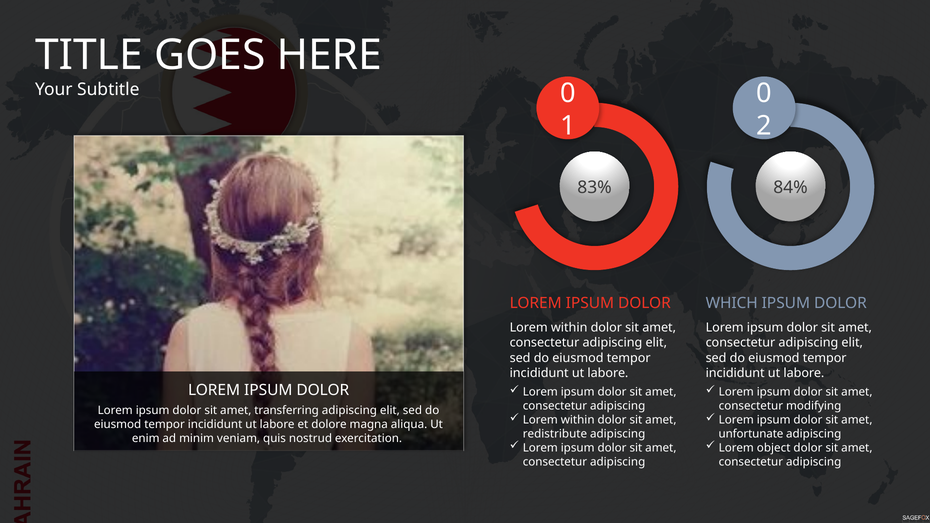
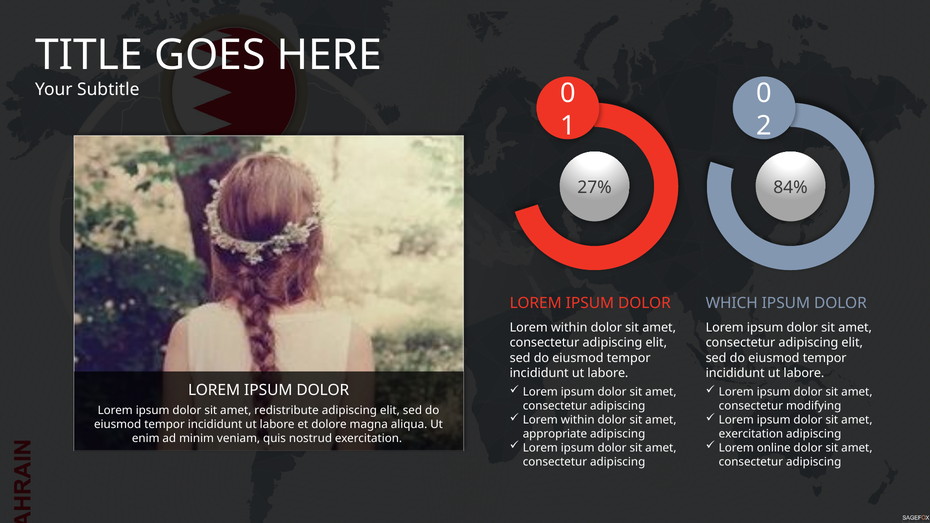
83%: 83% -> 27% (595, 188)
transferring: transferring -> redistribute (287, 410)
redistribute: redistribute -> appropriate (555, 434)
unfortunate: unfortunate -> exercitation (751, 434)
object: object -> online (774, 448)
